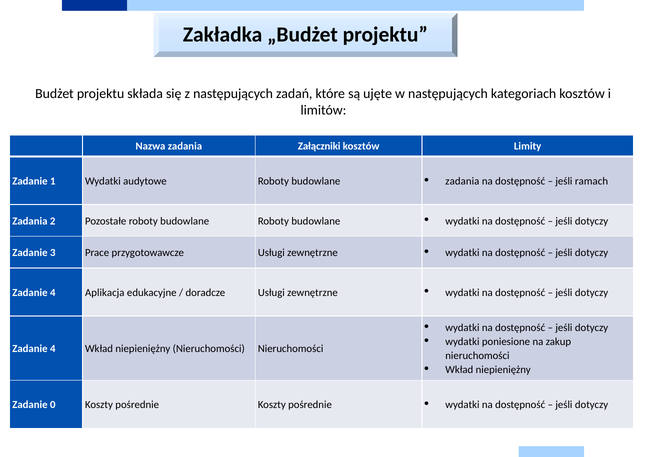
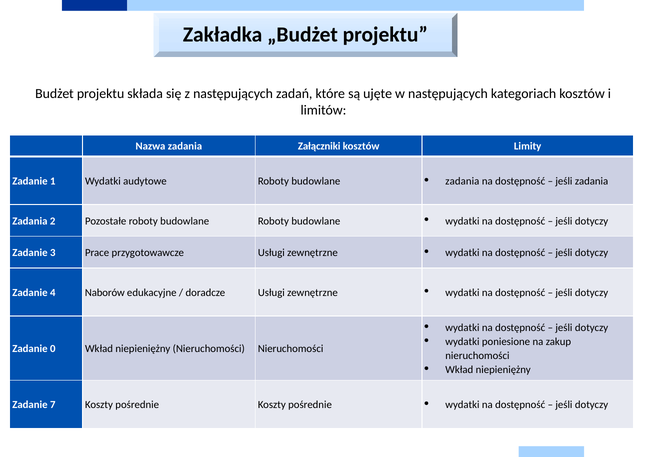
jeśli ramach: ramach -> zadania (592, 181)
Aplikacja: Aplikacja -> Naborów (105, 292)
4: 4 -> 0 (53, 348)
0: 0 -> 7 (53, 405)
